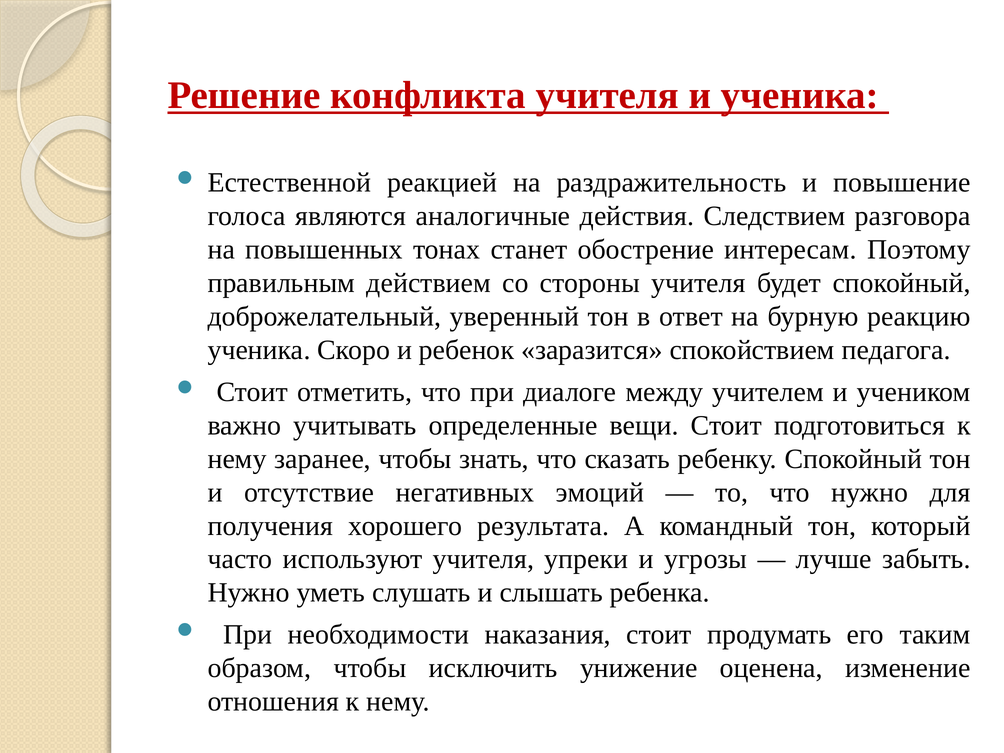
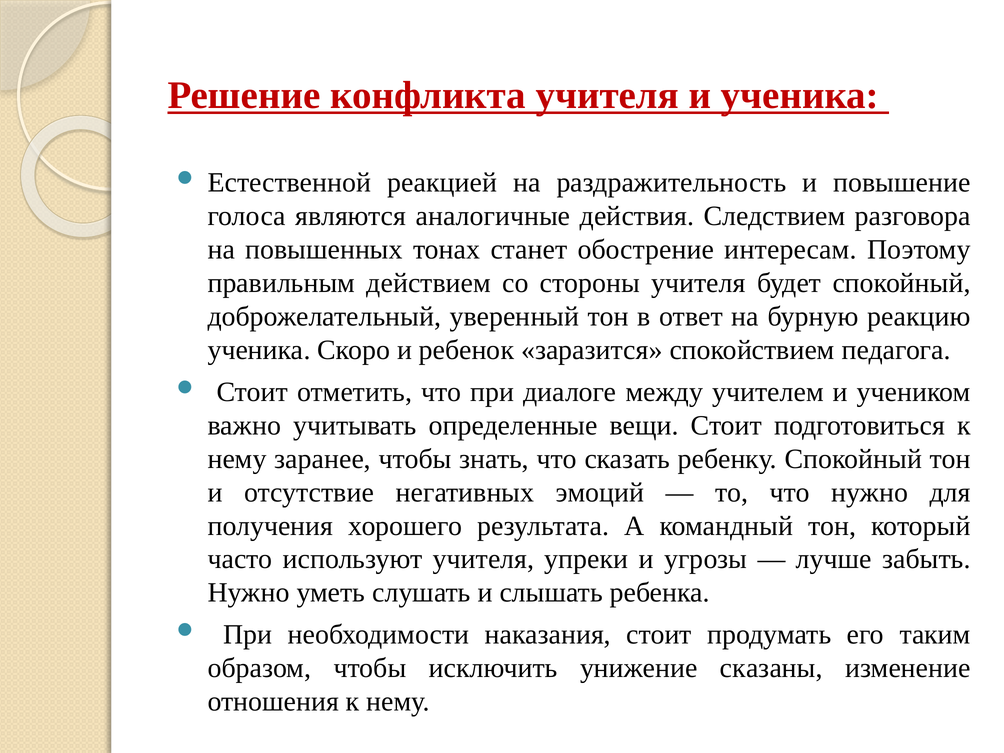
оценена: оценена -> сказаны (771, 668)
